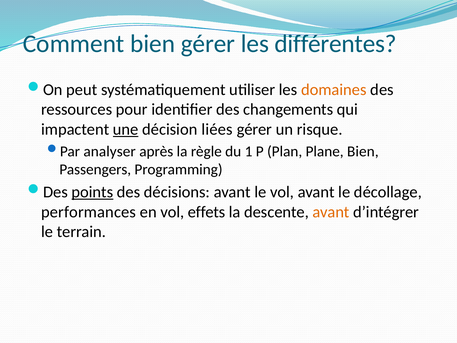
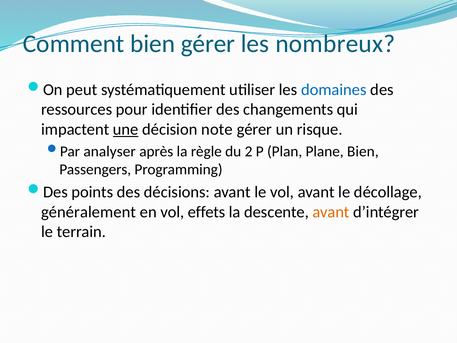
différentes: différentes -> nombreux (335, 44)
domaines colour: orange -> blue (334, 89)
liées: liées -> note (217, 129)
1: 1 -> 2 (249, 151)
points underline: present -> none (92, 192)
performances: performances -> généralement (89, 212)
